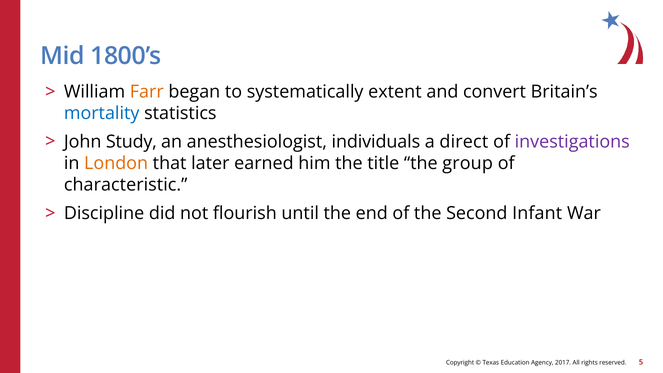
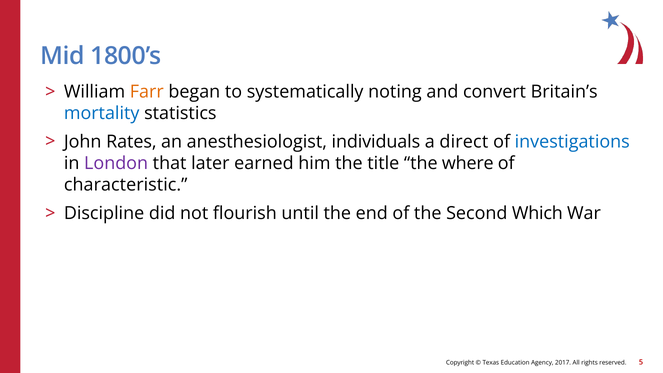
extent: extent -> noting (395, 92)
Study: Study -> Rates (131, 142)
investigations colour: purple -> blue (572, 142)
London colour: orange -> purple (116, 163)
group: group -> where (468, 163)
Infant: Infant -> Which (537, 213)
